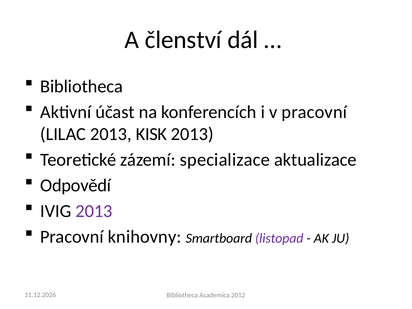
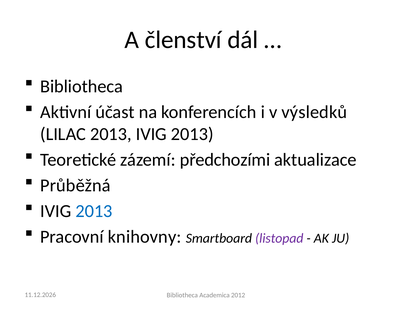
v pracovní: pracovní -> výsledků (314, 112)
2013 KISK: KISK -> IVIG (151, 134)
specializace: specializace -> předchozími (225, 160)
Odpovědí: Odpovědí -> Průběžná (75, 185)
2013 colour: purple -> blue (94, 211)
